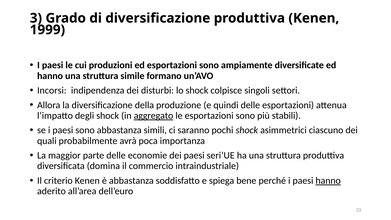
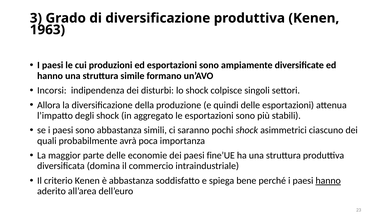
1999: 1999 -> 1963 (47, 30)
aggregato underline: present -> none (153, 116)
seri’UE: seri’UE -> fine’UE (221, 155)
